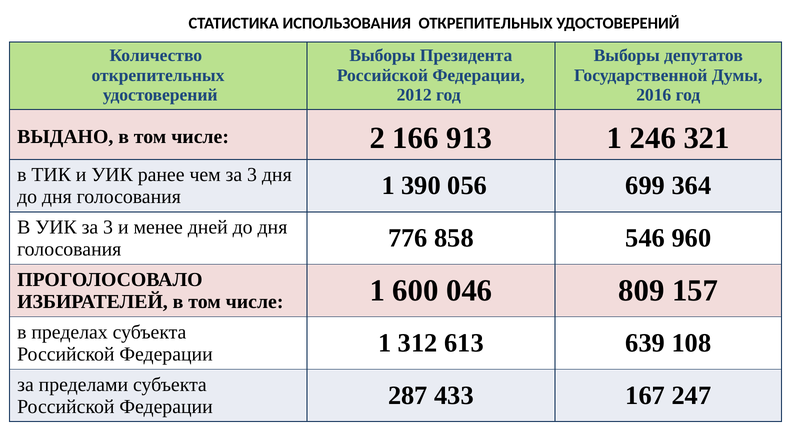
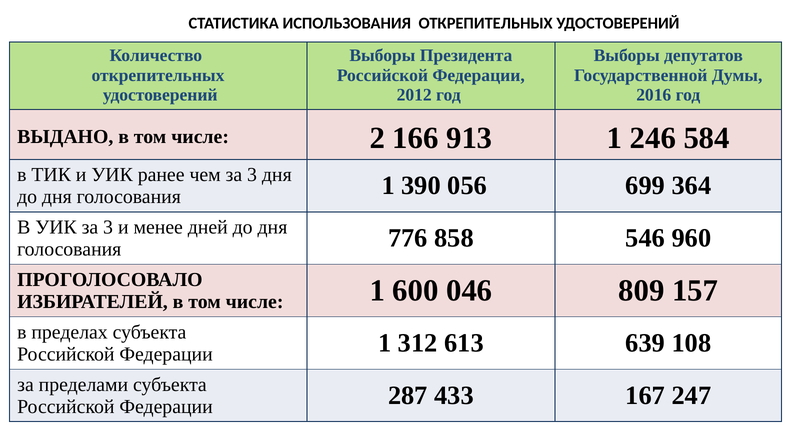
321: 321 -> 584 (707, 138)
